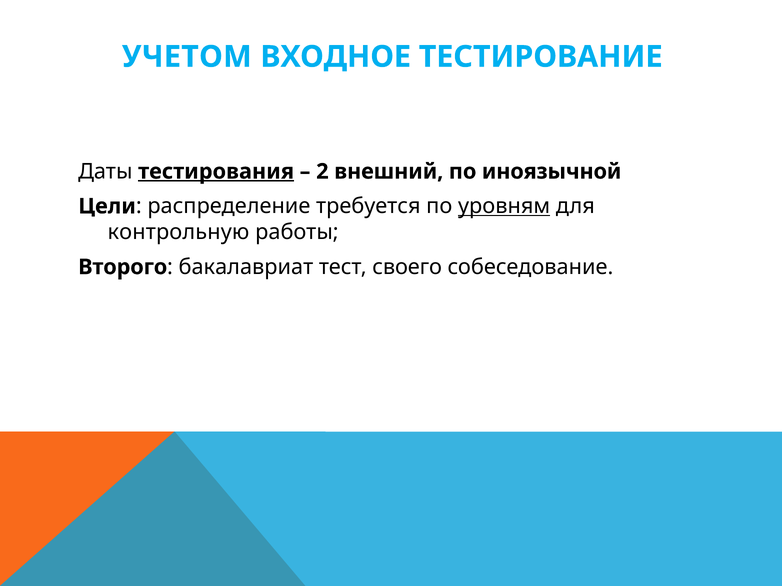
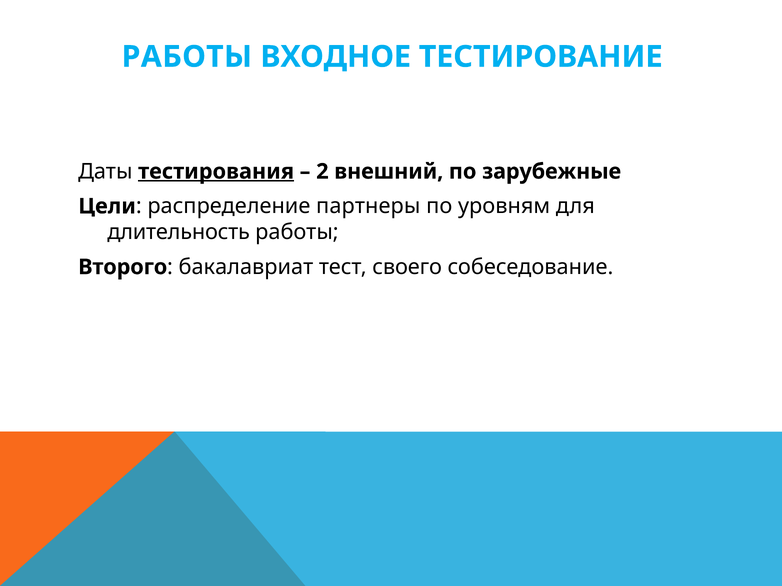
УЧЕТОМ: УЧЕТОМ -> РАБОТЫ (187, 57)
иноязычной: иноязычной -> зарубежные (552, 172)
требуется: требуется -> партнеры (368, 206)
уровням underline: present -> none (504, 206)
контрольную: контрольную -> длительность (179, 232)
